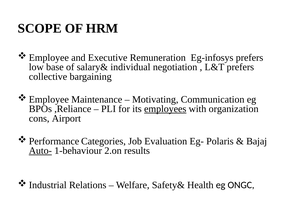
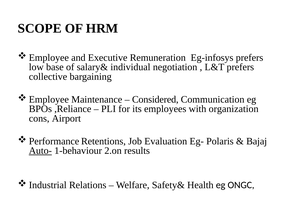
Motivating: Motivating -> Considered (155, 99)
employees underline: present -> none (165, 109)
Categories: Categories -> Retentions (103, 141)
